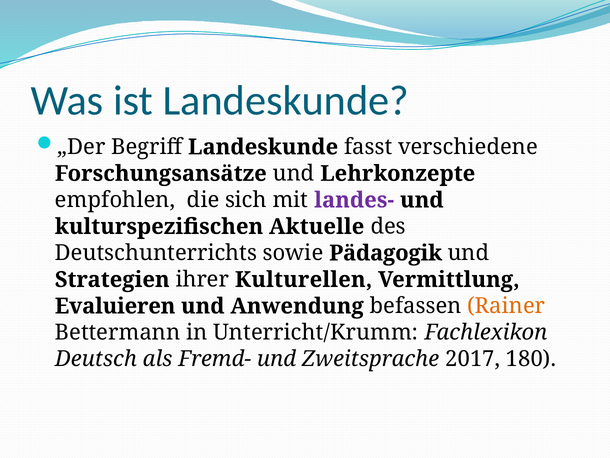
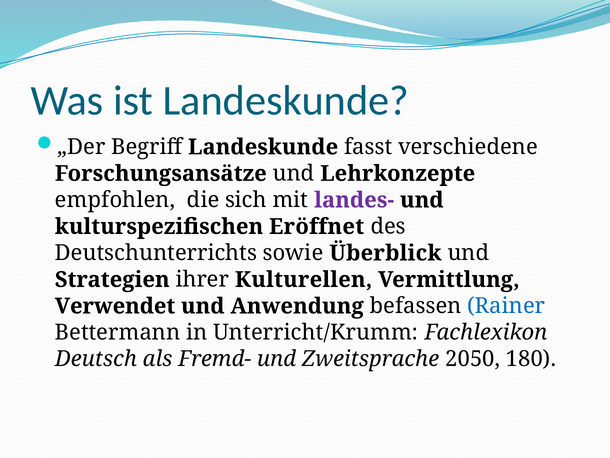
Aktuelle: Aktuelle -> Eröffnet (317, 226)
Pädagogik: Pädagogik -> Überblick (385, 253)
Evaluieren: Evaluieren -> Verwendet (115, 306)
Rainer colour: orange -> blue (506, 306)
2017: 2017 -> 2050 (473, 359)
